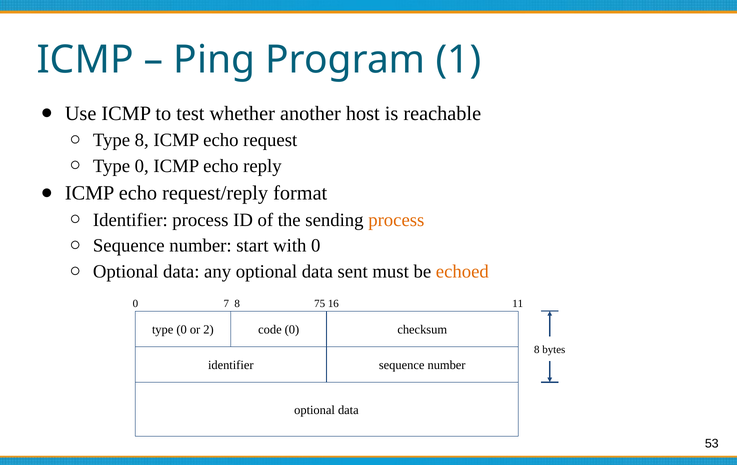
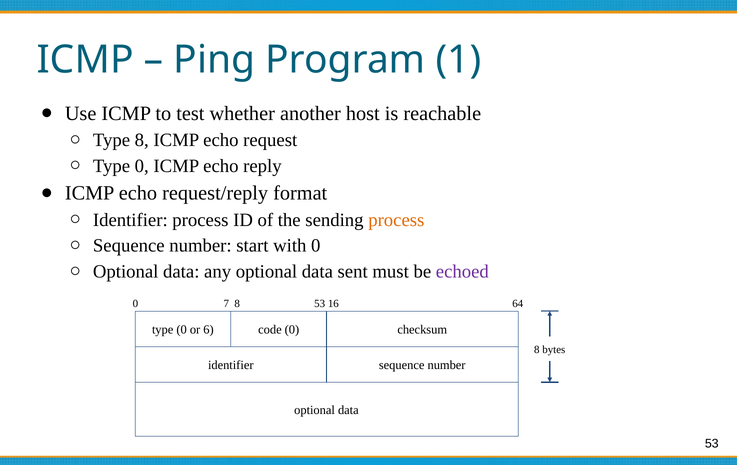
echoed colour: orange -> purple (462, 271)
8 75: 75 -> 53 (320, 303)
11: 11 -> 64 (518, 303)
2: 2 -> 6 (209, 329)
